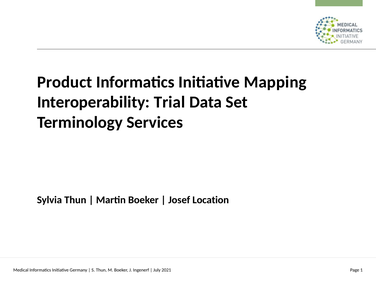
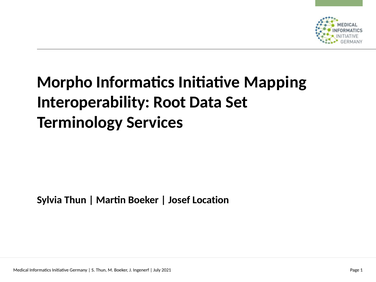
Product: Product -> Morpho (65, 82)
Trial: Trial -> Root (170, 102)
